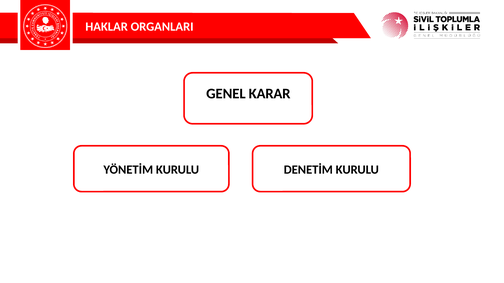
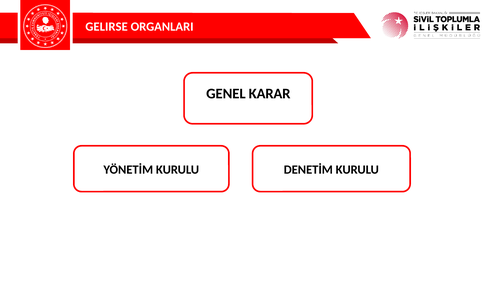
HAKLAR: HAKLAR -> GELIRSE (107, 27)
